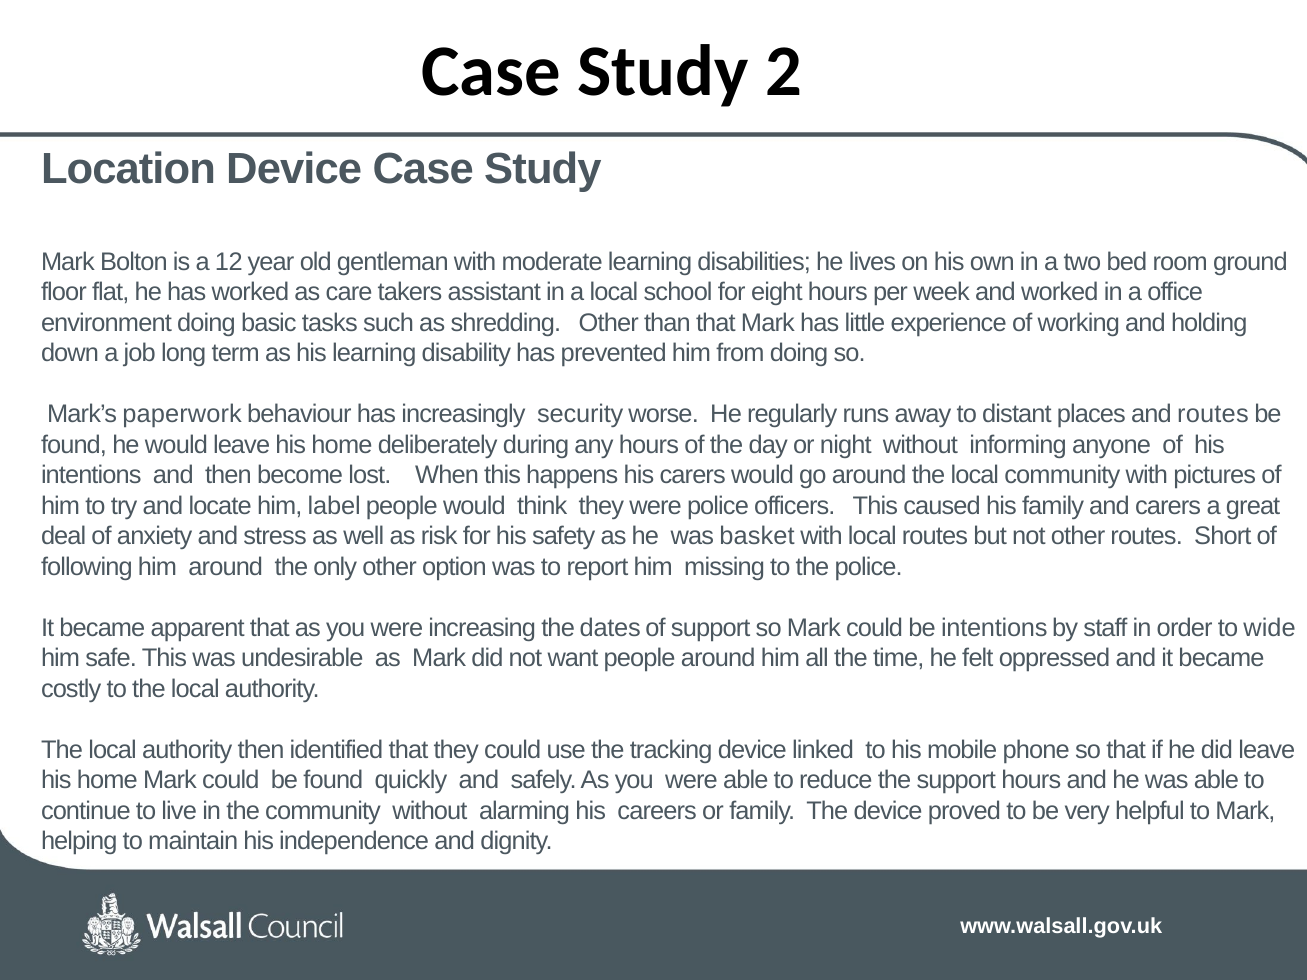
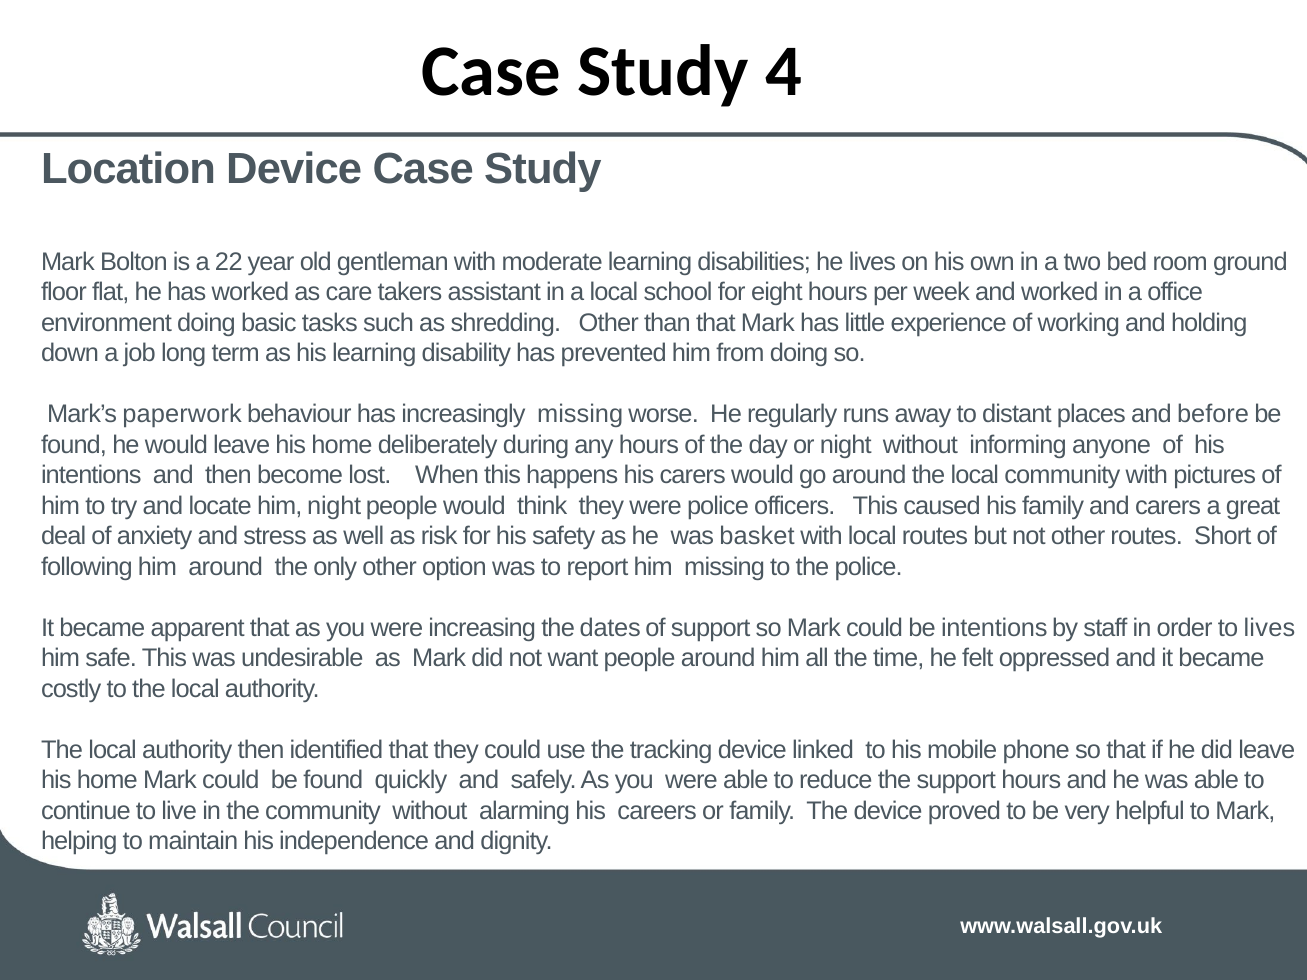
2: 2 -> 4 (784, 72)
12: 12 -> 22 (229, 262)
increasingly security: security -> missing (580, 414)
and routes: routes -> before (1213, 414)
him label: label -> night (334, 506)
to wide: wide -> lives (1270, 628)
